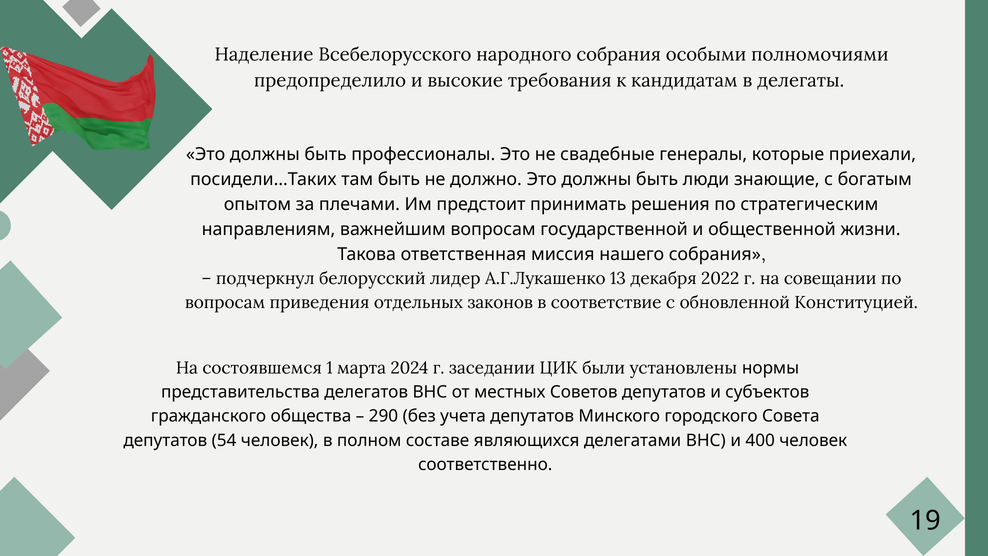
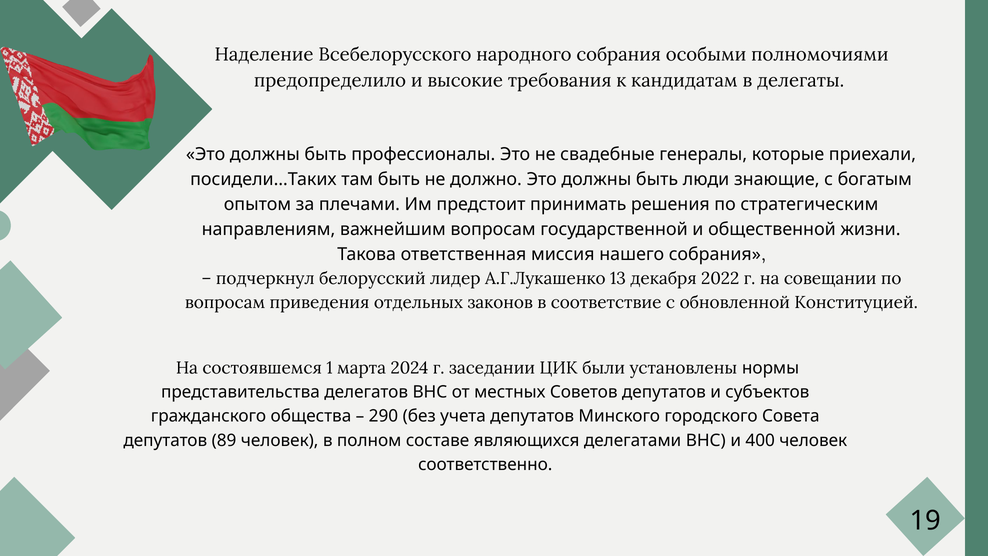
54: 54 -> 89 (224, 440)
